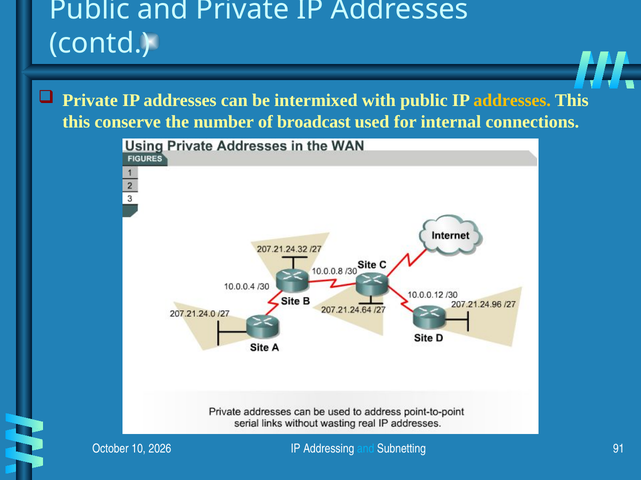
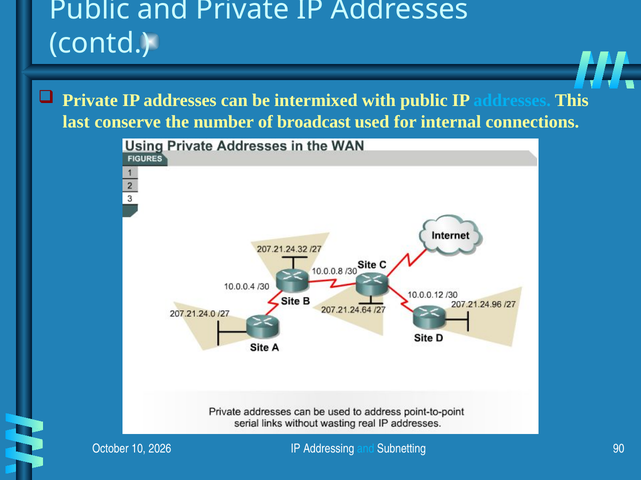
addresses colour: yellow -> light blue (512, 101)
this: this -> last (76, 122)
91: 91 -> 90 (619, 450)
